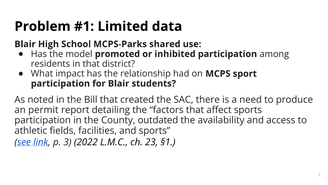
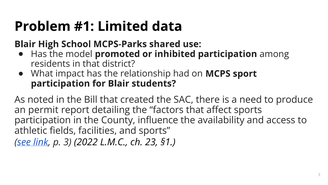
outdated: outdated -> influence (158, 120)
